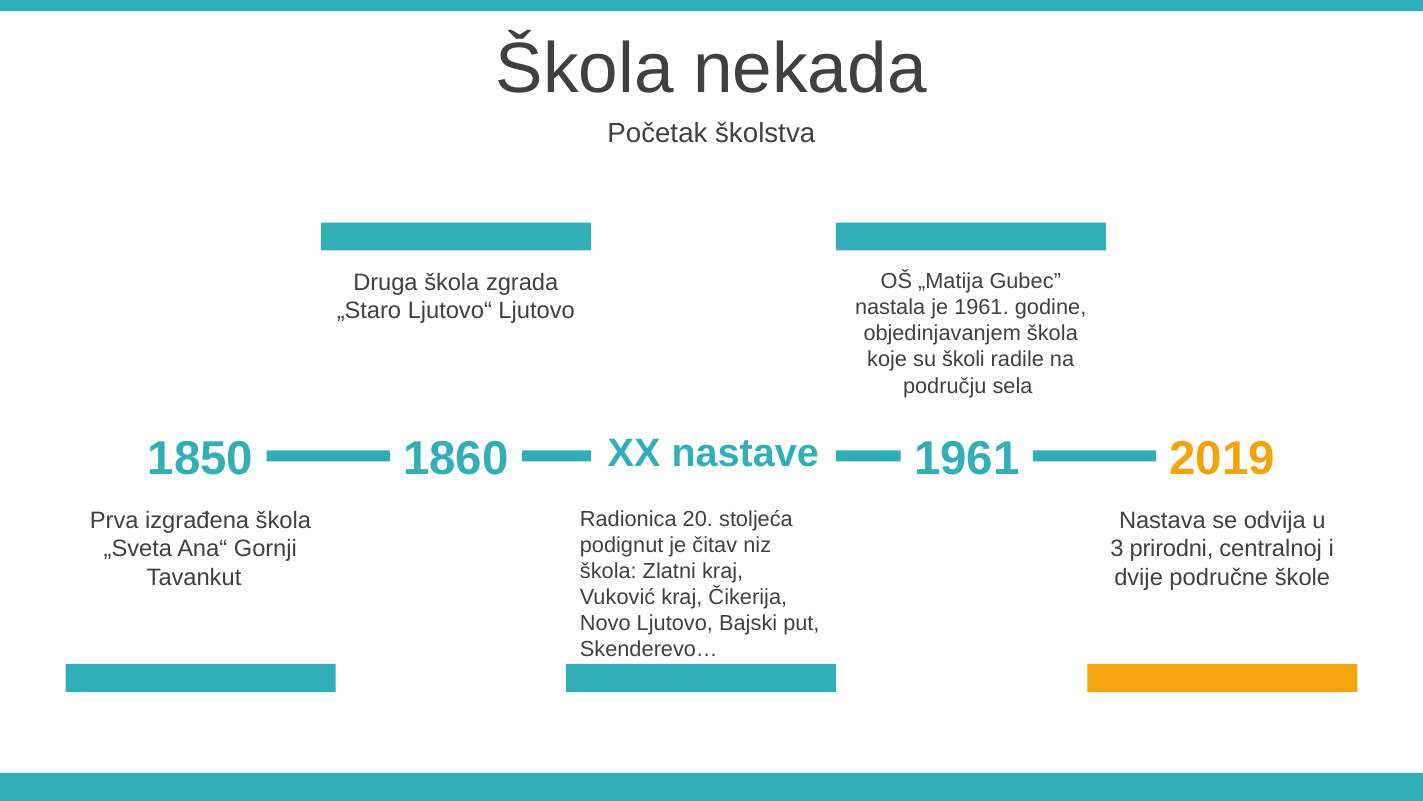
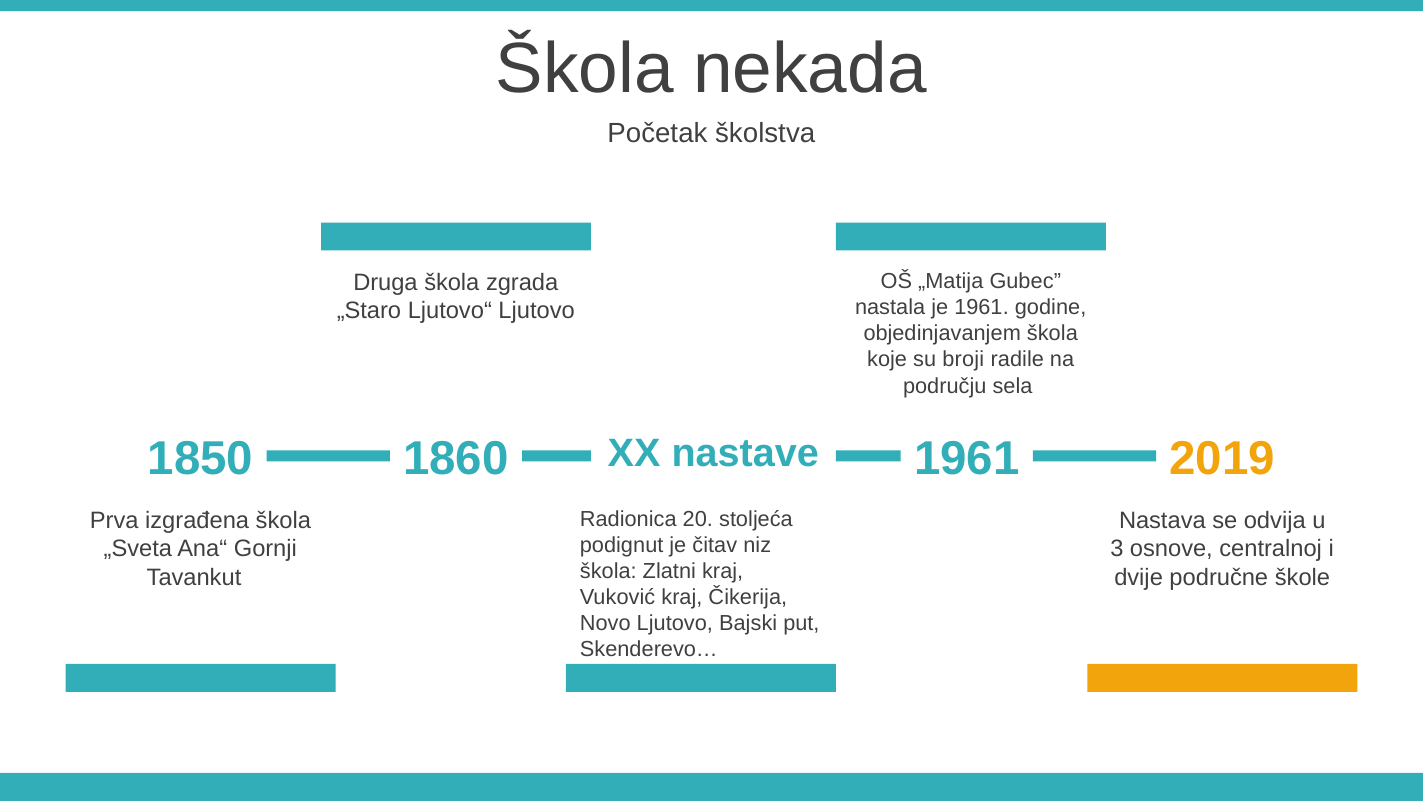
školi: školi -> broji (963, 360)
prirodni: prirodni -> osnove (1171, 548)
